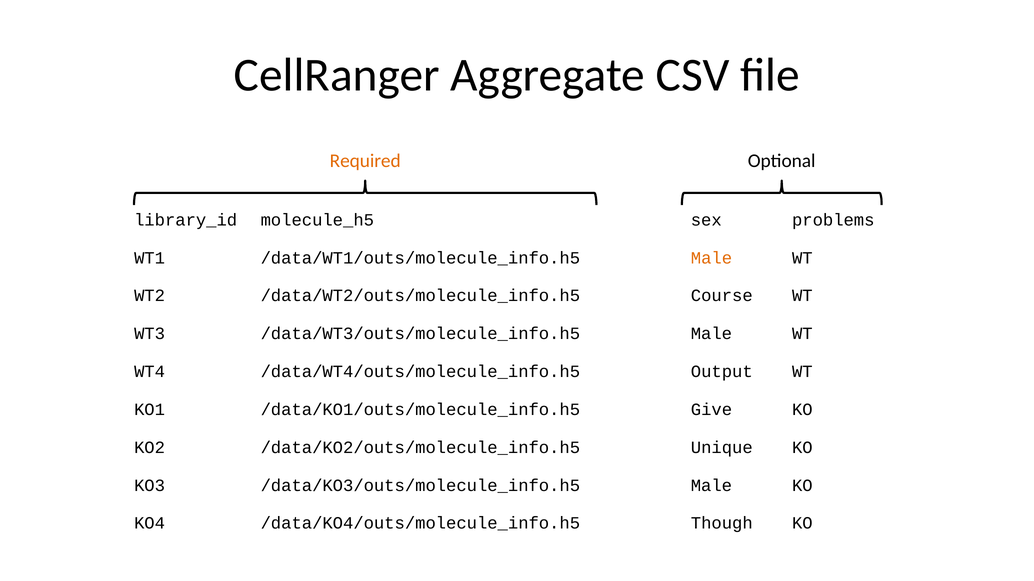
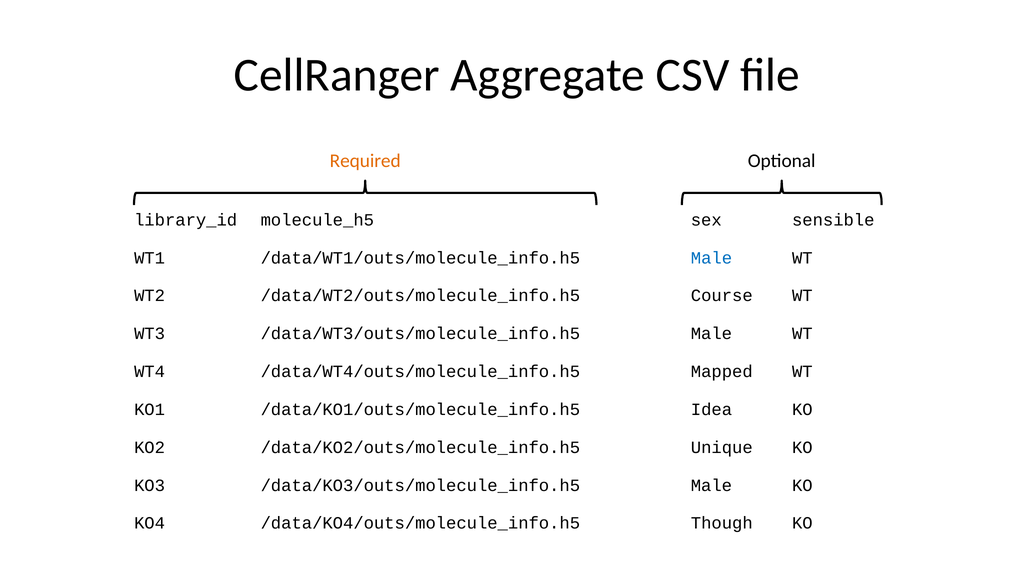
problems: problems -> sensible (833, 220)
Male colour: orange -> blue (711, 258)
Output: Output -> Mapped (722, 372)
Give: Give -> Idea (711, 410)
